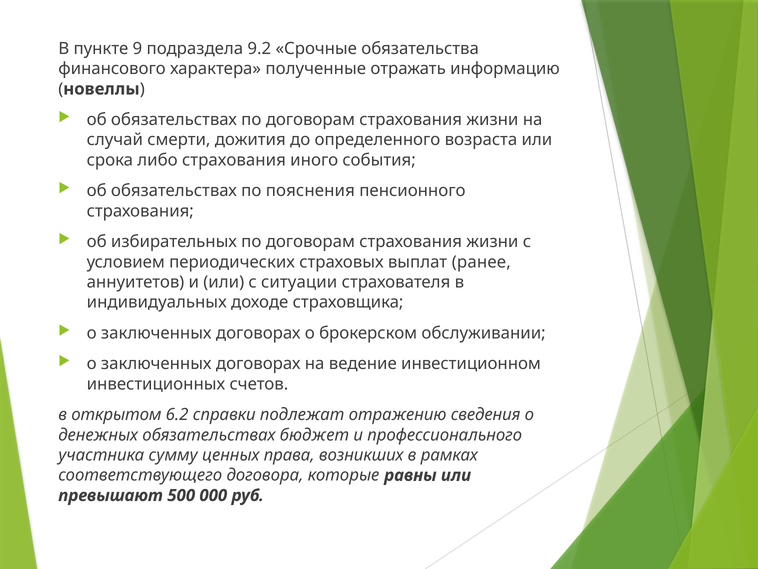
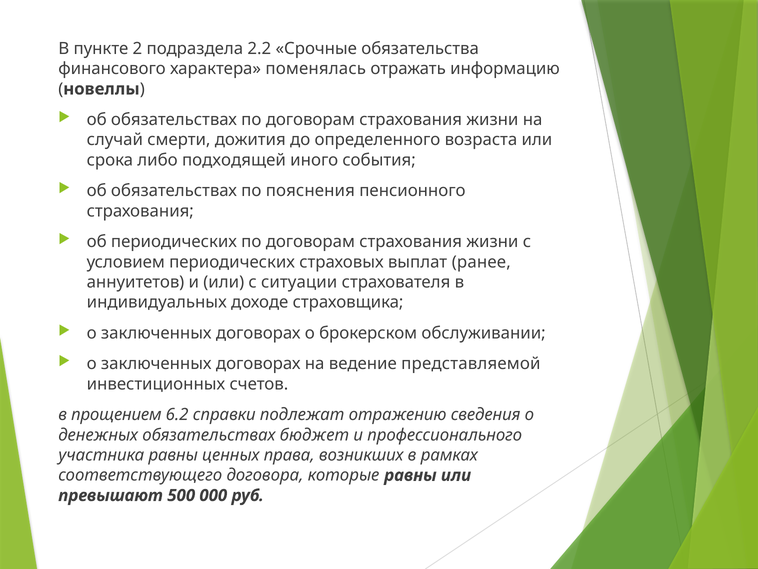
9: 9 -> 2 (137, 49)
9.2: 9.2 -> 2.2 (259, 49)
полученные: полученные -> поменялась (316, 69)
либо страхования: страхования -> подходящей (234, 160)
об избирательных: избирательных -> периодических (174, 242)
инвестиционном: инвестиционном -> представляемой (471, 364)
открытом: открытом -> прощением (116, 414)
участника сумму: сумму -> равны (173, 455)
